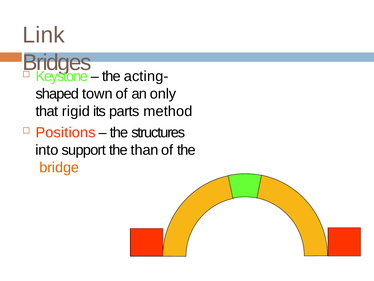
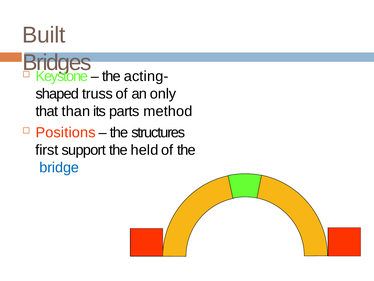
Link: Link -> Built (44, 35)
town: town -> truss (98, 94)
rigid: rigid -> than (76, 111)
into: into -> first (47, 150)
than: than -> held (145, 150)
bridge colour: orange -> blue (59, 167)
